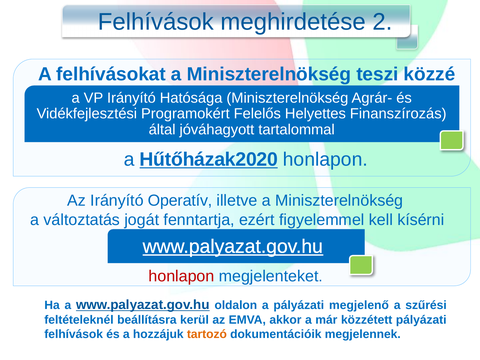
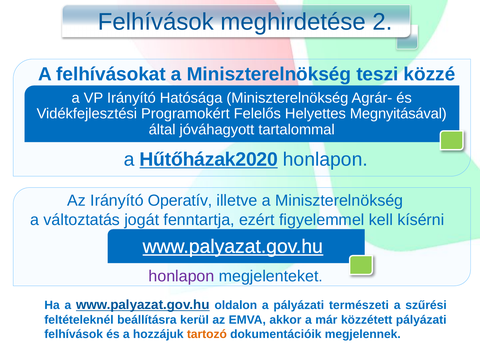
Finanszírozás: Finanszírozás -> Megnyitásával (398, 114)
honlapon colour: red -> purple (182, 276)
megjelenő: megjelenő -> természeti (359, 305)
